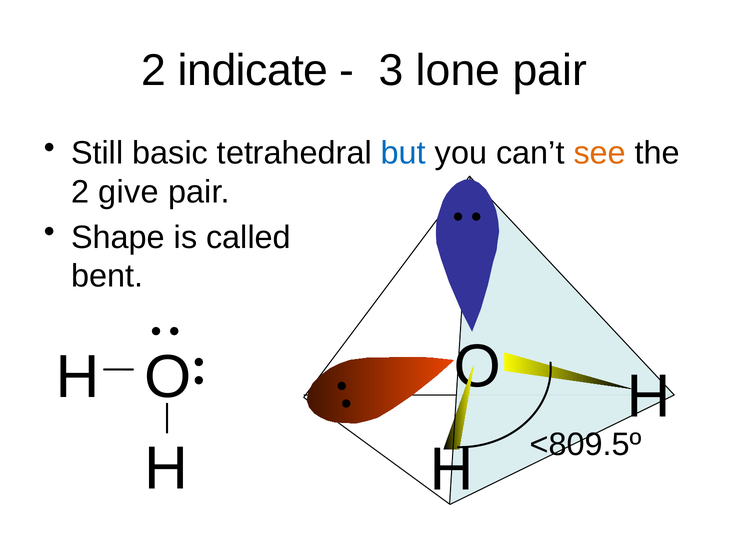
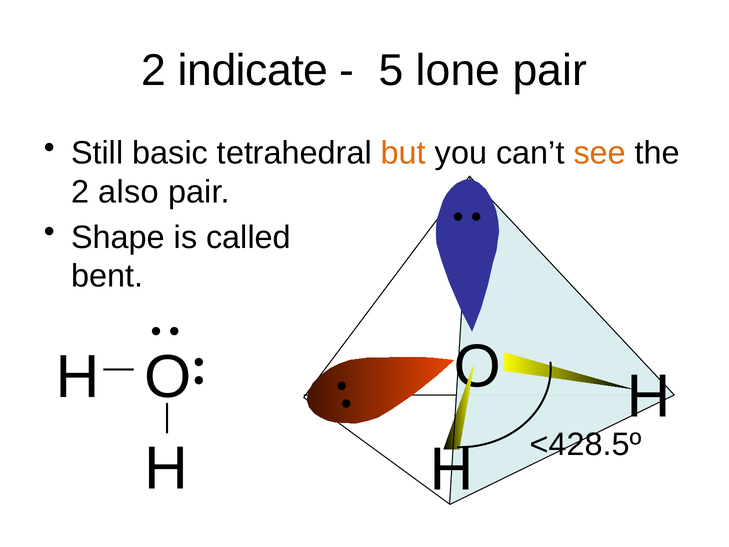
3: 3 -> 5 (391, 71)
but colour: blue -> orange (403, 153)
give: give -> also (129, 192)
<809.5º: <809.5º -> <428.5º (586, 445)
